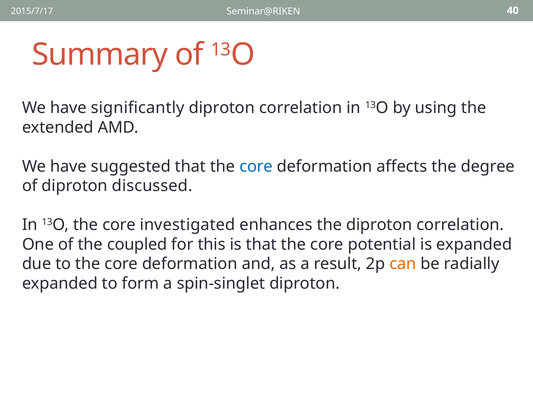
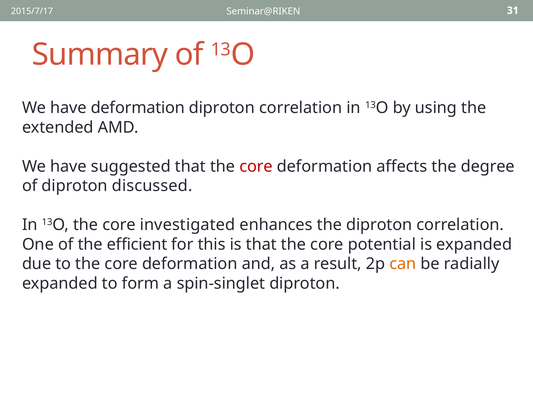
40: 40 -> 31 (513, 11)
have significantly: significantly -> deformation (138, 108)
core colour: blue -> red (256, 167)
coupled: coupled -> efficient (137, 245)
